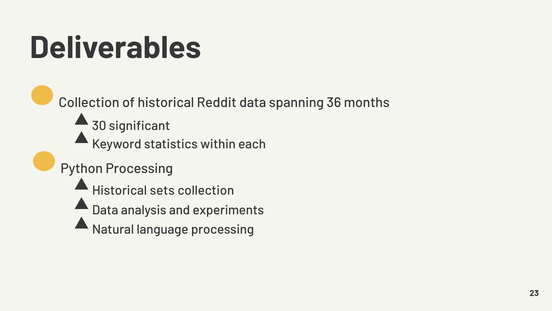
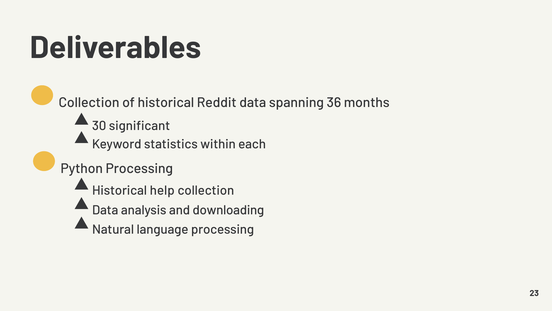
sets: sets -> help (162, 190)
experiments: experiments -> downloading (228, 210)
